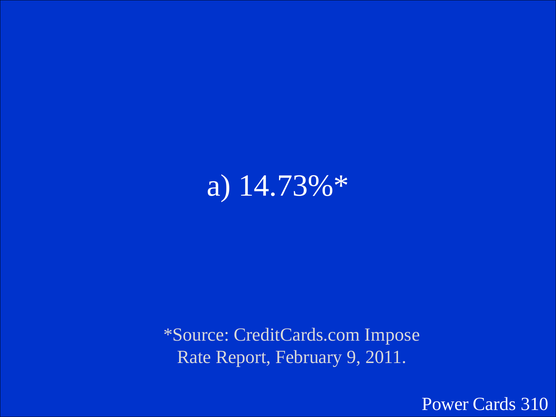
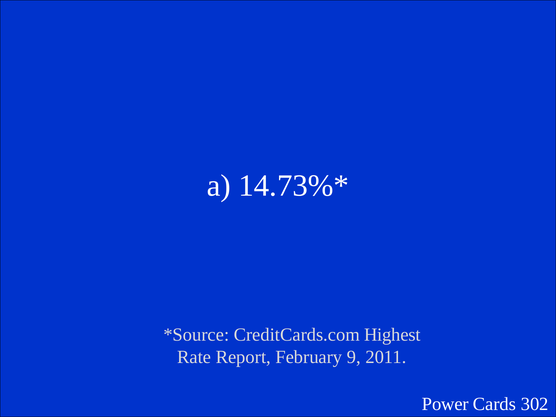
Impose: Impose -> Highest (392, 335)
310: 310 -> 302 (535, 404)
